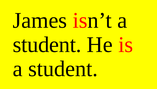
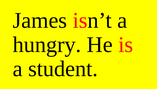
student: student -> hungry (47, 44)
